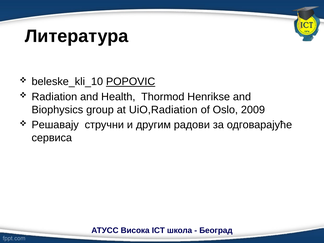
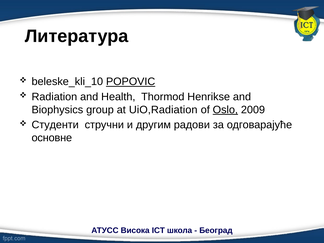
Oslo underline: none -> present (225, 110)
Решавају: Решавају -> Студенти (55, 125)
сервиса: сервиса -> основне (52, 138)
